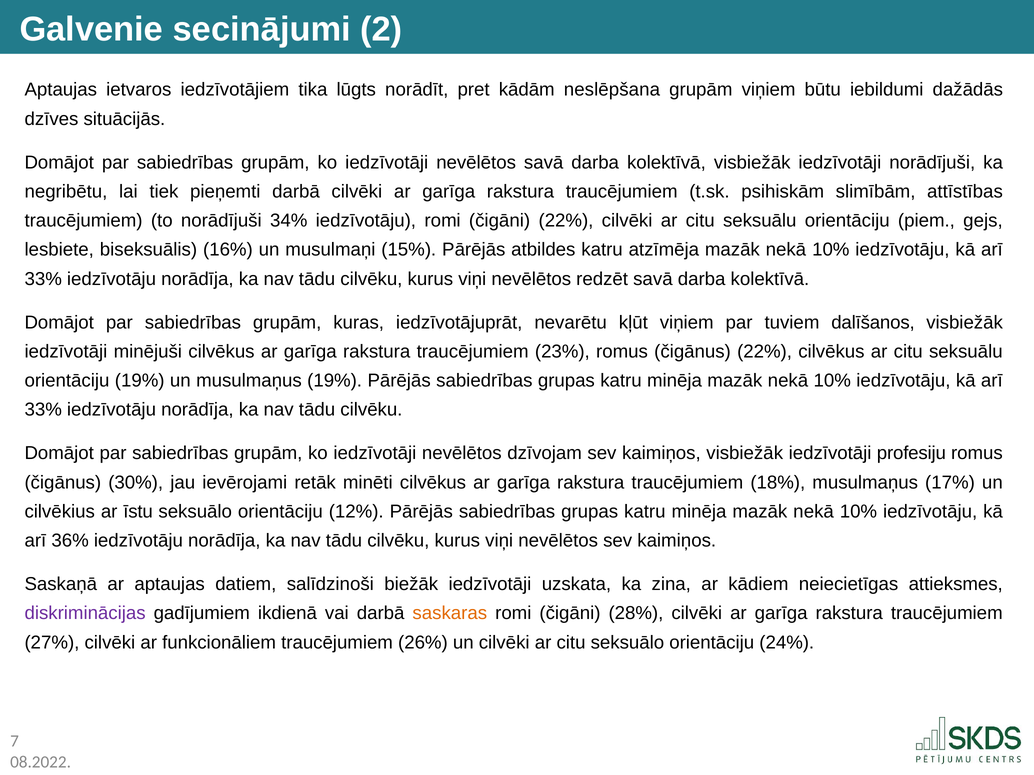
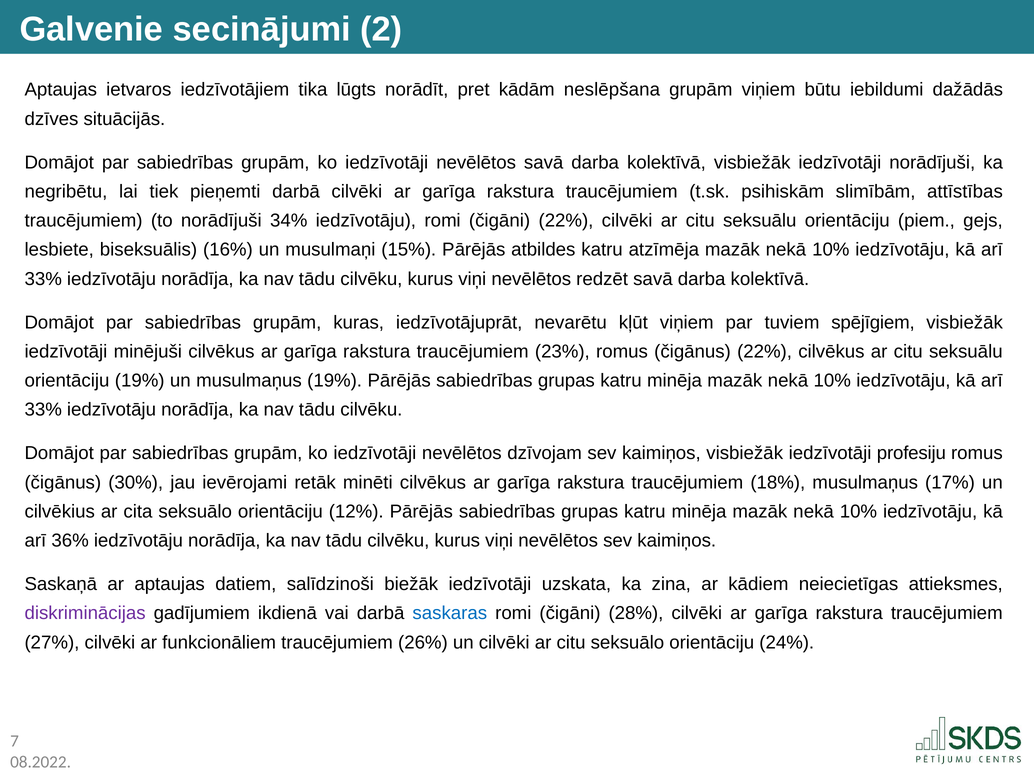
dalīšanos: dalīšanos -> spējīgiem (873, 323)
īstu: īstu -> cita (138, 512)
saskaras colour: orange -> blue (450, 614)
